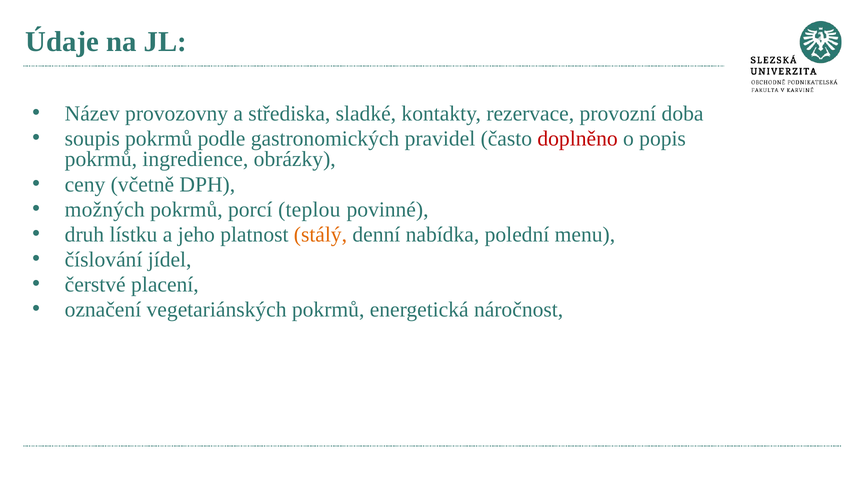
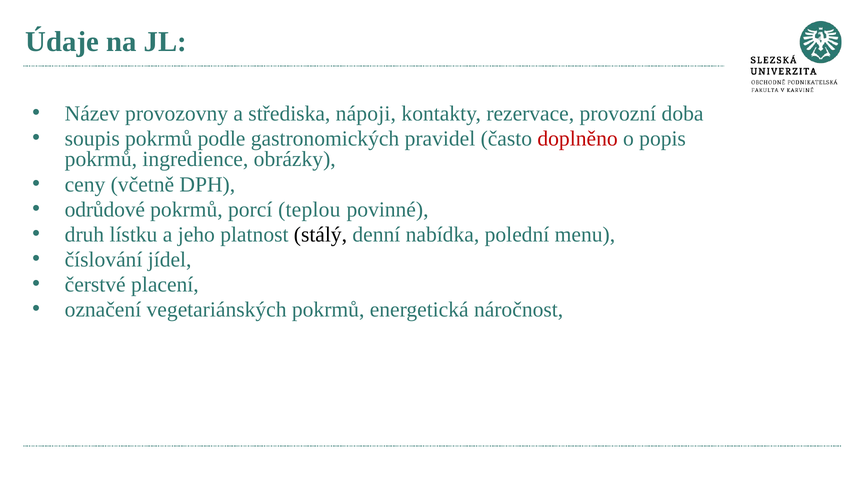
sladké: sladké -> nápoji (366, 114)
možných: možných -> odrůdové (105, 210)
stálý colour: orange -> black (320, 235)
